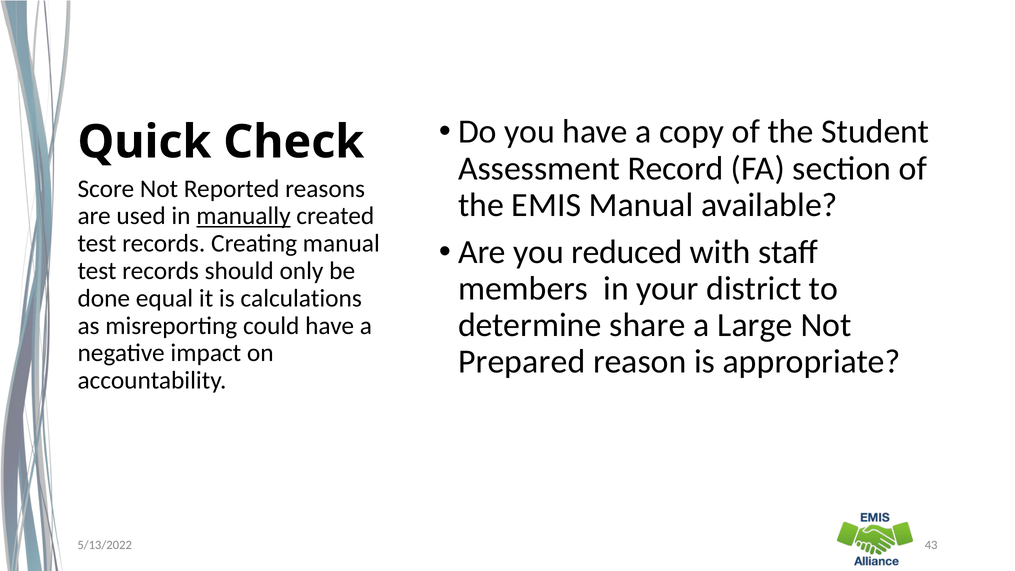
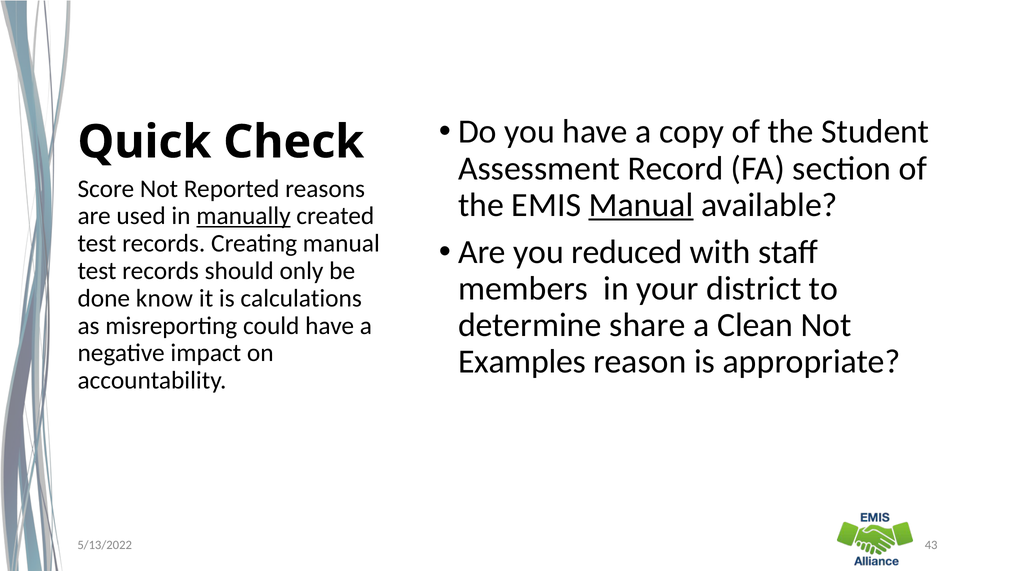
Manual underline: none -> present (641, 205)
equal: equal -> know (164, 298)
Large: Large -> Clean (755, 325)
Prepared: Prepared -> Examples (522, 362)
